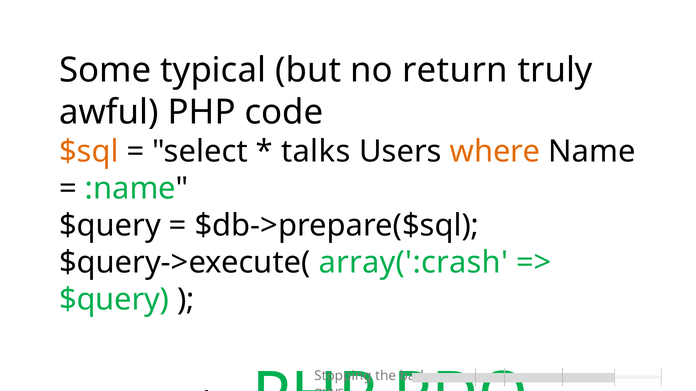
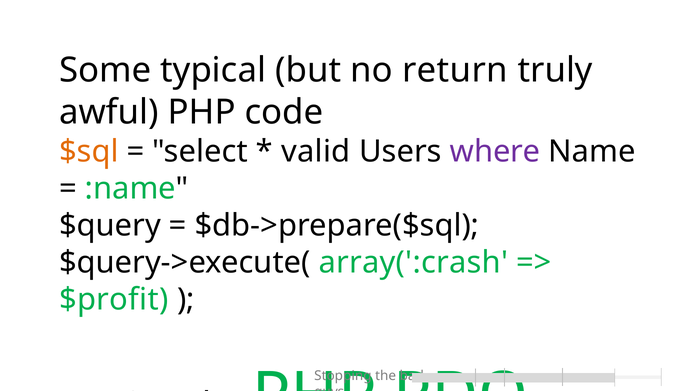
talks: talks -> valid (316, 152)
where colour: orange -> purple (495, 152)
$query: $query -> $profit (114, 300)
